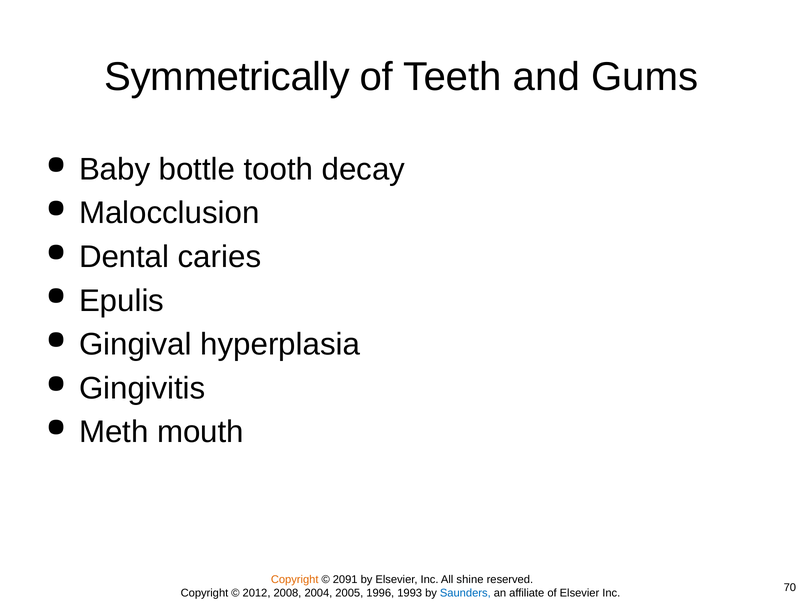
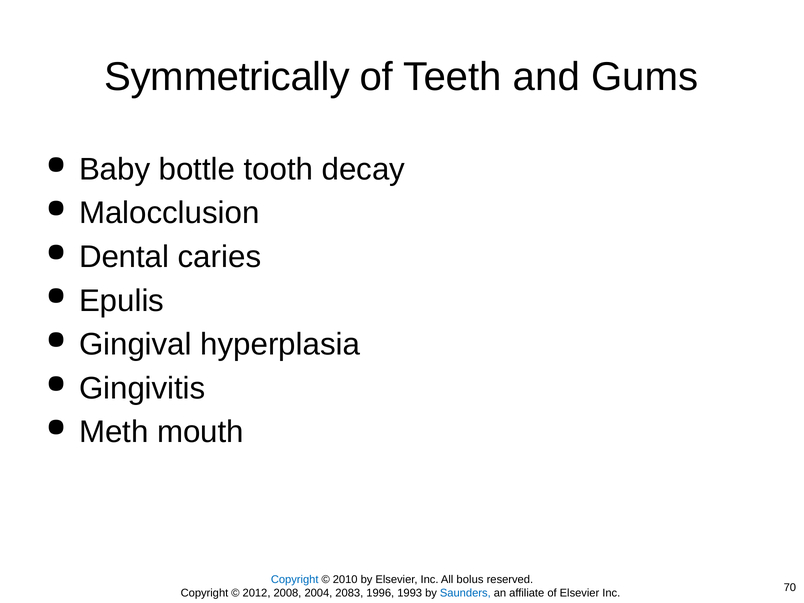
Copyright colour: orange -> blue (295, 580)
2091: 2091 -> 2010 (345, 580)
shine: shine -> bolus (470, 580)
2005: 2005 -> 2083 (349, 593)
